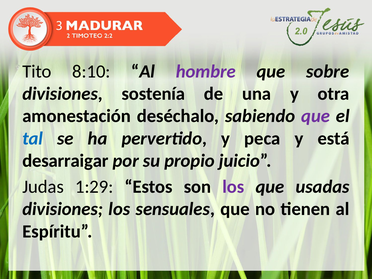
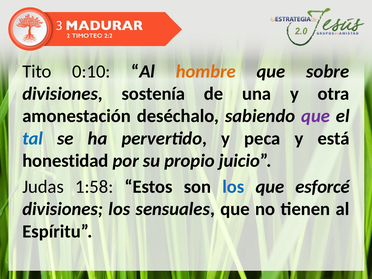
8:10: 8:10 -> 0:10 (91, 71)
hombre colour: purple -> orange (206, 71)
desarraigar: desarraigar -> honestidad (65, 161)
1:29: 1:29 -> 1:58 (94, 187)
los colour: purple -> blue (233, 187)
usadas: usadas -> esforcé (323, 187)
